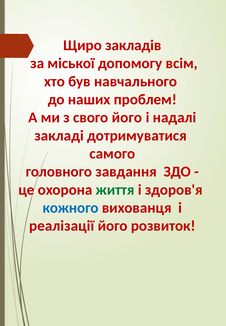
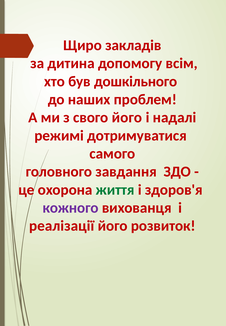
міської: міської -> дитина (71, 63)
навчального: навчального -> дошкільного (136, 82)
закладі: закладі -> режимі (59, 136)
кожного colour: blue -> purple (71, 208)
